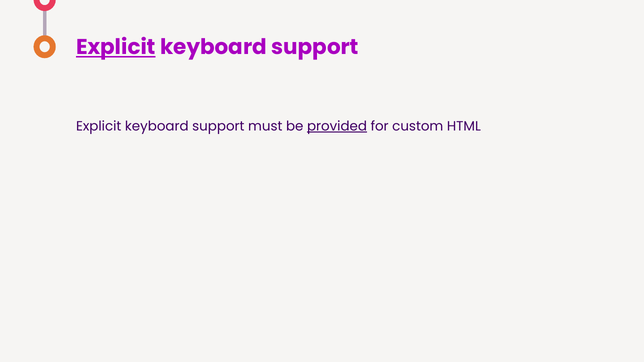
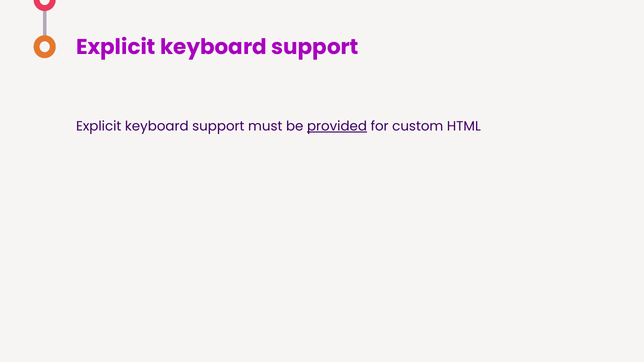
Explicit underline: present -> none (116, 47)
